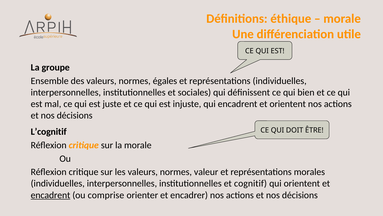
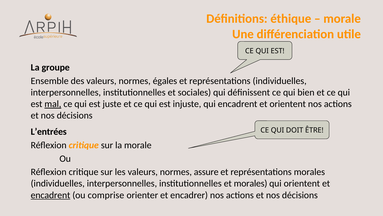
mal underline: none -> present (53, 104)
L’cognitif: L’cognitif -> L’entrées (49, 131)
valeur: valeur -> assure (206, 172)
et cognitif: cognitif -> morales (251, 183)
